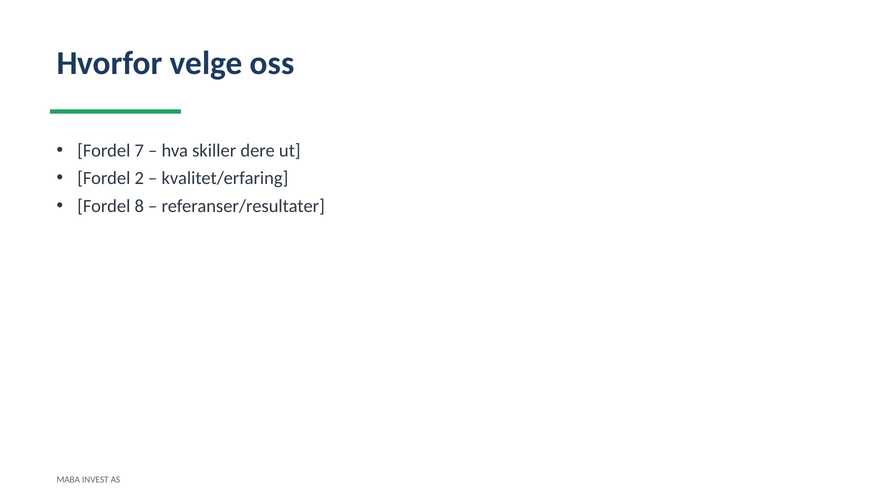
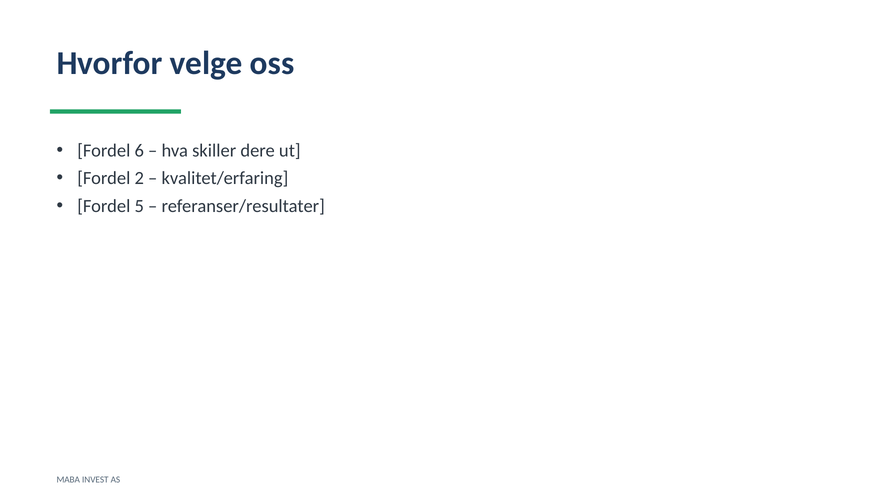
7: 7 -> 6 (139, 150)
8: 8 -> 5 (139, 206)
